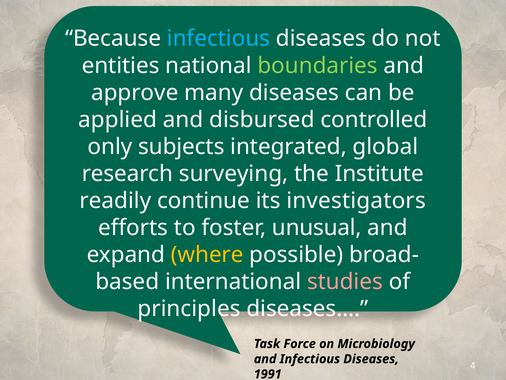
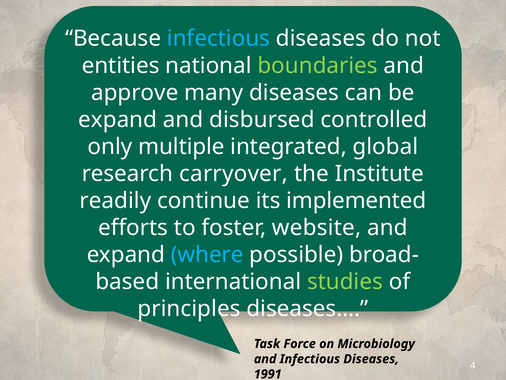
applied: applied -> expand (118, 119)
subjects: subjects -> multiple (181, 146)
surveying: surveying -> carryover (234, 173)
investigators: investigators -> implemented (356, 200)
unusual: unusual -> website (317, 227)
where colour: yellow -> light blue (207, 254)
studies colour: pink -> light green (345, 281)
